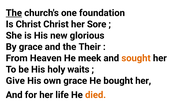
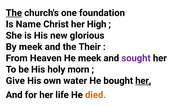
Is Christ: Christ -> Name (28, 24)
Sore: Sore -> High (97, 24)
By grace: grace -> meek (31, 47)
sought colour: orange -> purple (136, 58)
waits: waits -> morn (78, 69)
own grace: grace -> water (75, 81)
her underline: none -> present (143, 81)
